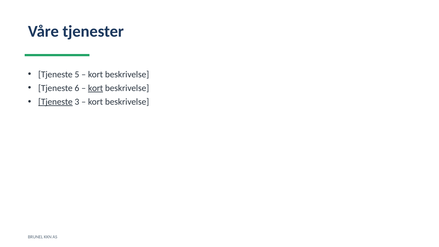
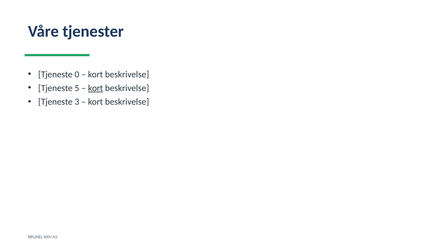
5: 5 -> 0 (77, 74)
6: 6 -> 5 (77, 88)
Tjeneste underline: present -> none (55, 102)
